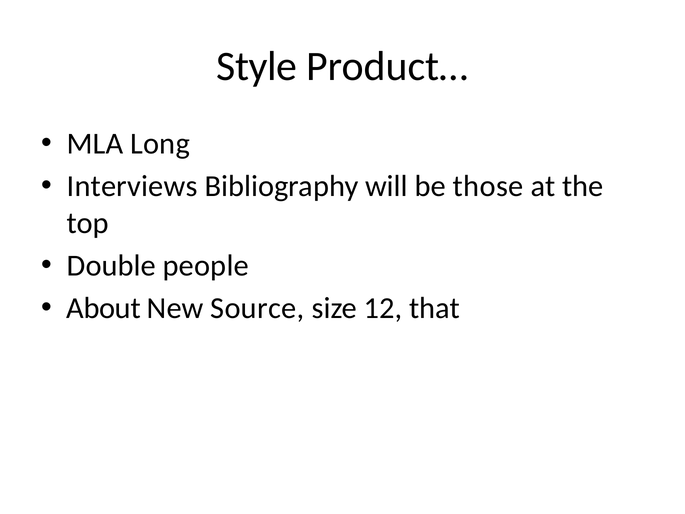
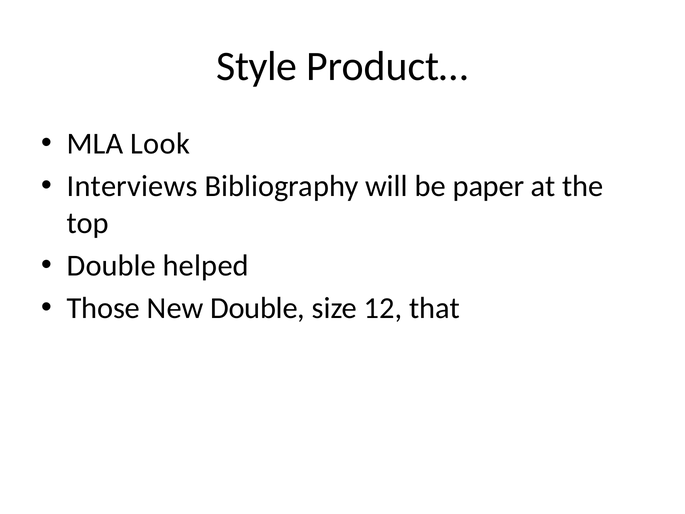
Long: Long -> Look (160, 144)
those: those -> paper (488, 186)
people: people -> helped (206, 266)
About: About -> Those (103, 308)
New Source: Source -> Double (258, 308)
